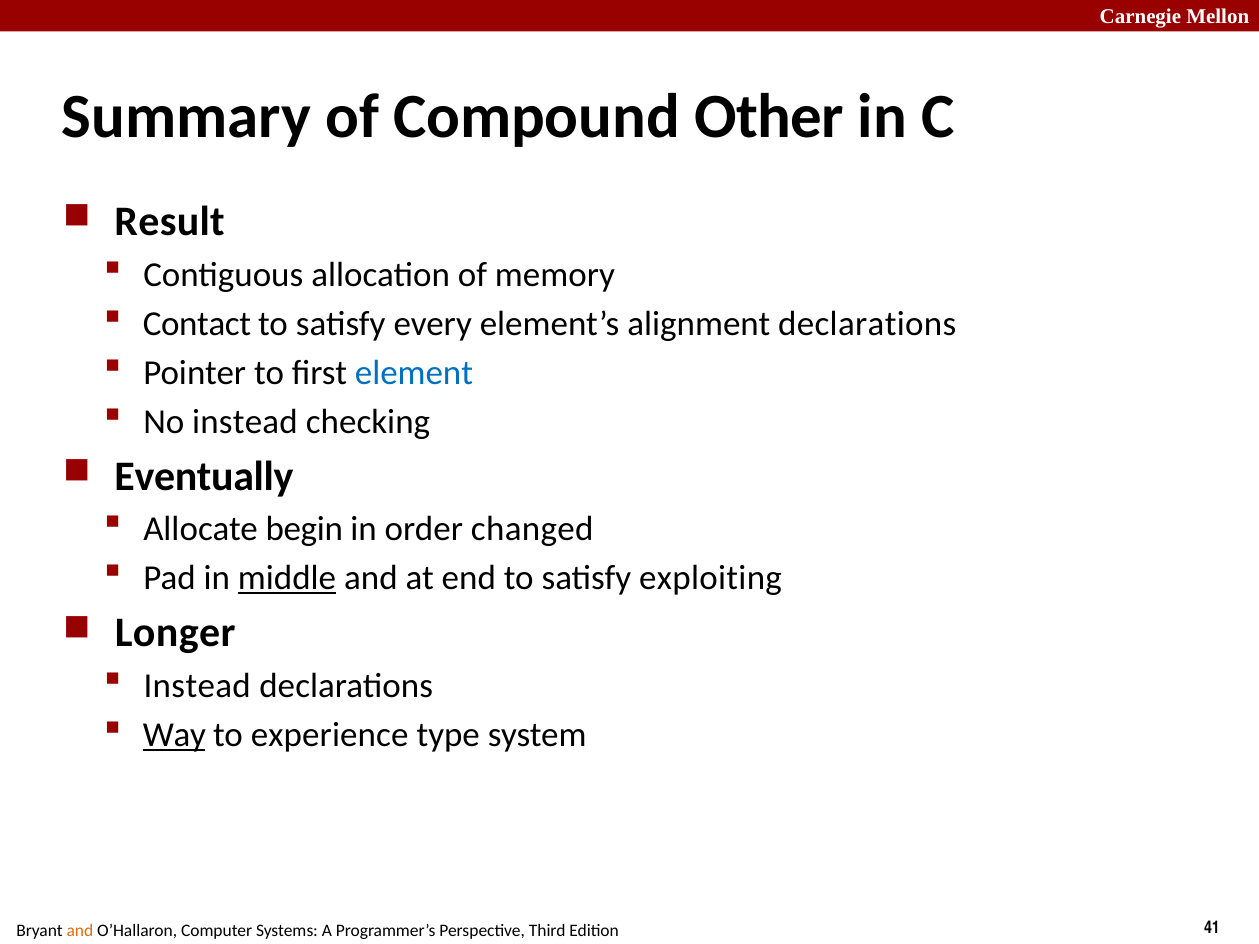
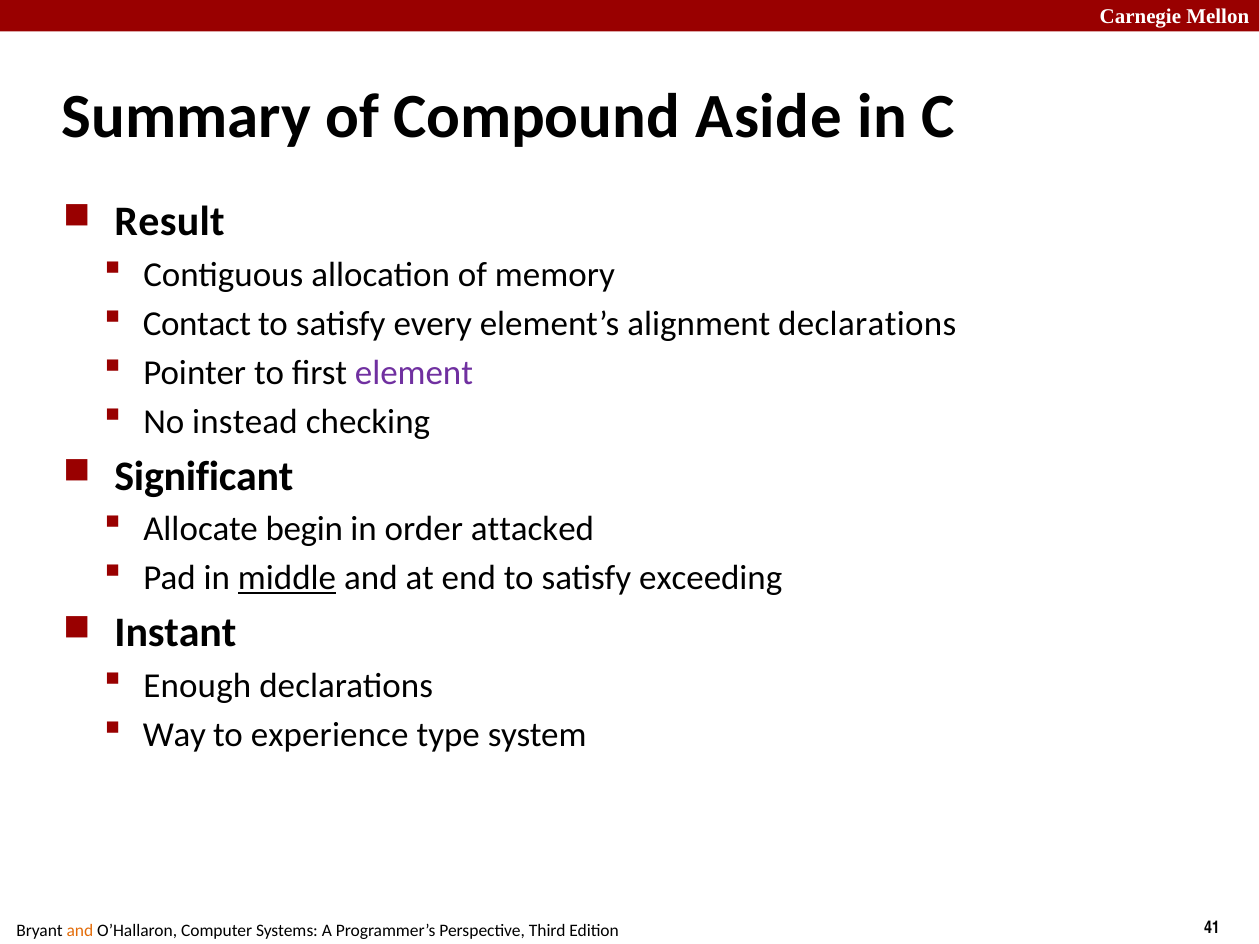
Other: Other -> Aside (769, 117)
element colour: blue -> purple (414, 373)
Eventually: Eventually -> Significant (204, 477)
changed: changed -> attacked (532, 529)
exploiting: exploiting -> exceeding (711, 578)
Longer: Longer -> Instant (175, 633)
Instead: Instead -> Enough (197, 686)
Way underline: present -> none (174, 735)
